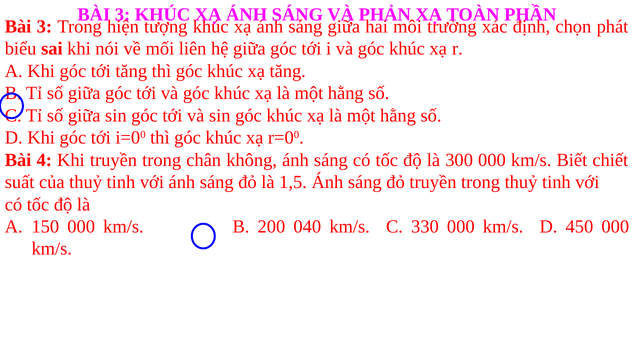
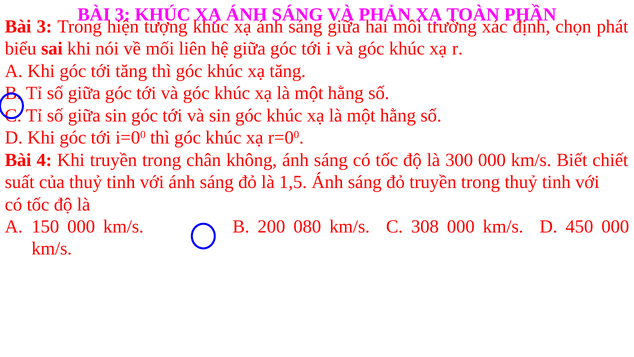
040: 040 -> 080 (307, 226)
330: 330 -> 308 (425, 226)
